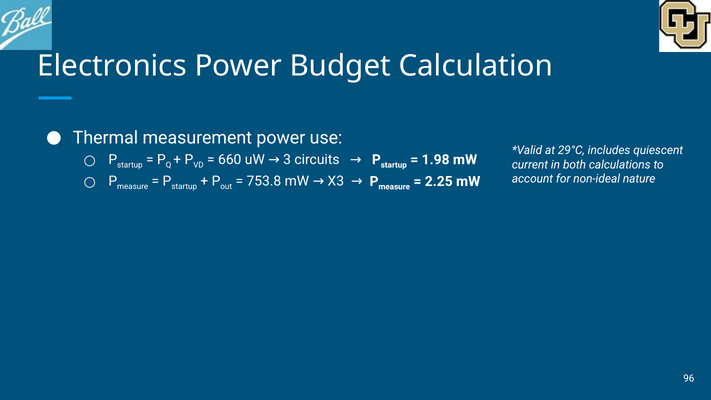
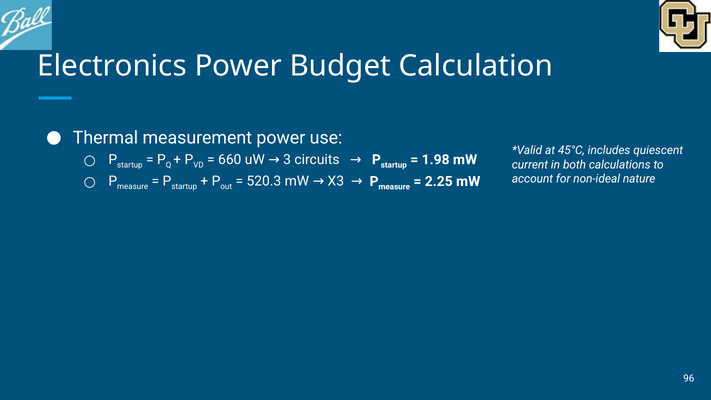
29°C: 29°C -> 45°C (571, 150)
753.8: 753.8 -> 520.3 (264, 181)
